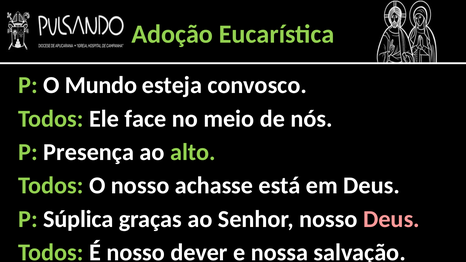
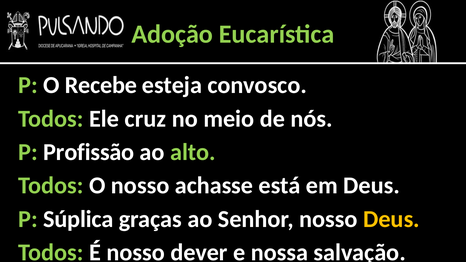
Mundo: Mundo -> Recebe (101, 85)
face: face -> cruz (145, 119)
Presença: Presença -> Profissão (89, 152)
Deus colour: pink -> yellow (391, 219)
